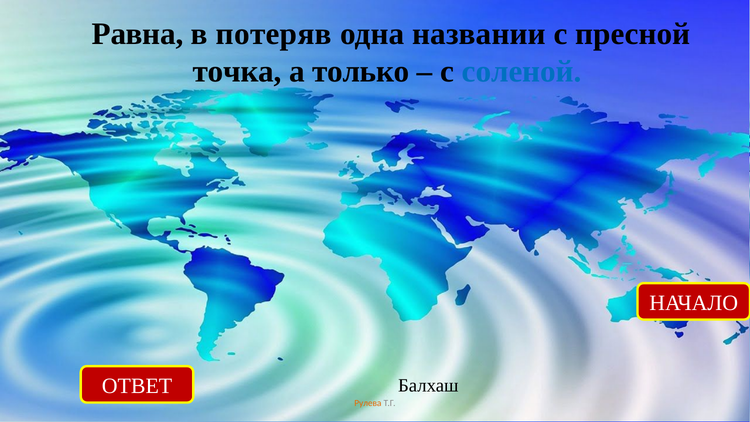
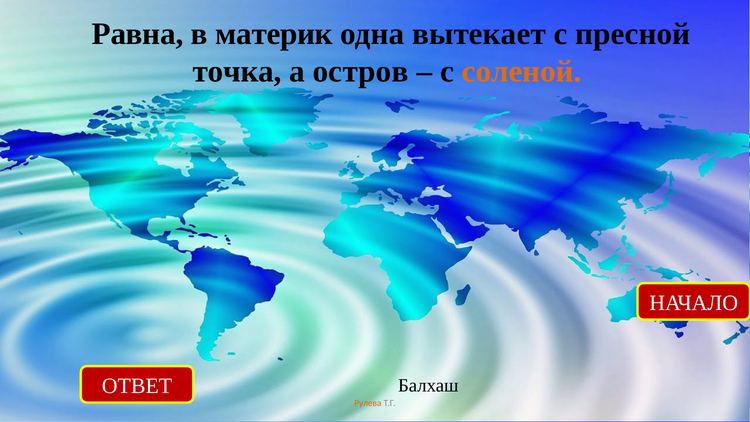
потеряв: потеряв -> материк (274, 34)
названии: названии -> вытекает (479, 34)
только: только -> остров (361, 72)
соленой colour: blue -> orange (522, 72)
